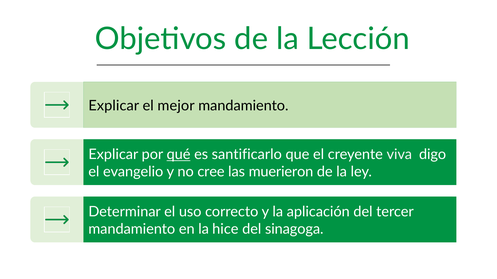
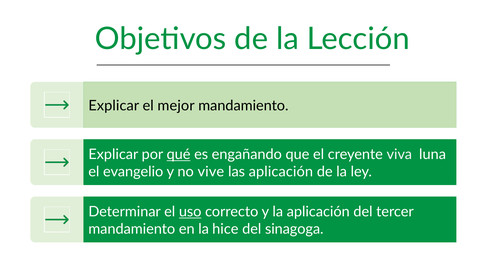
santificarlo: santificarlo -> engañando (247, 155)
digo: digo -> luna (433, 155)
cree: cree -> vive (211, 172)
las muerieron: muerieron -> aplicación (281, 172)
uso underline: none -> present (190, 212)
